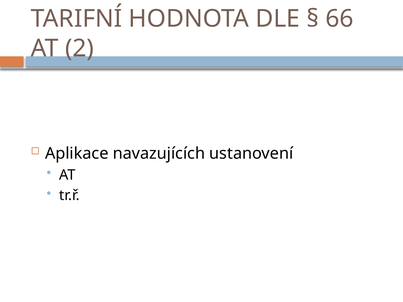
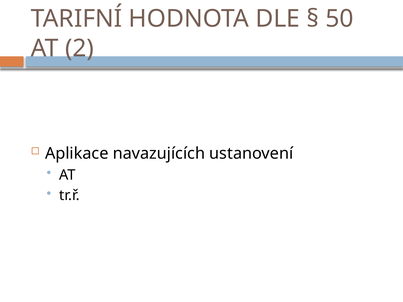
66: 66 -> 50 (339, 19)
